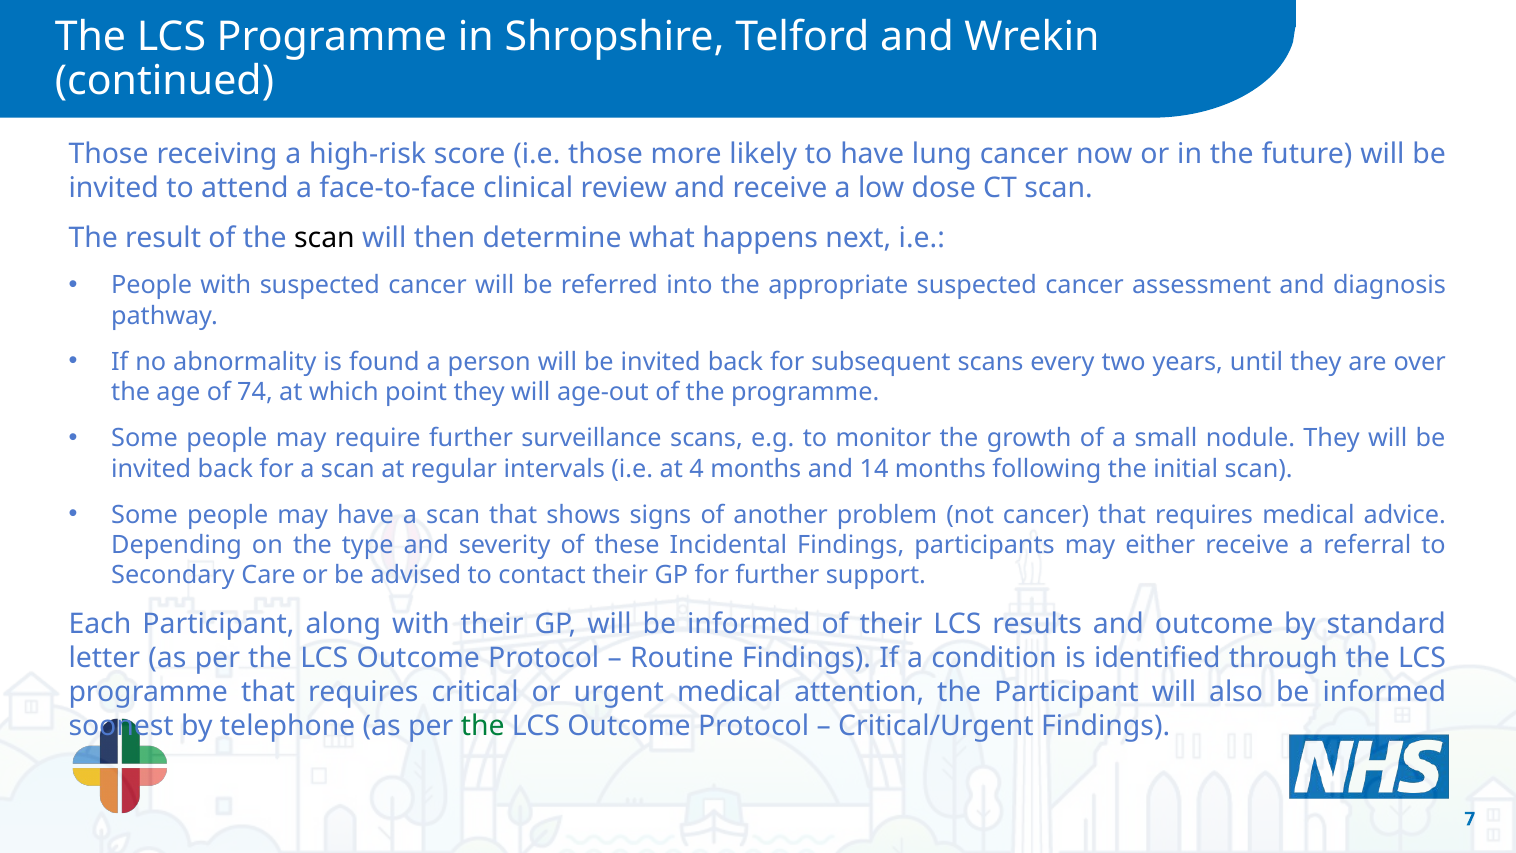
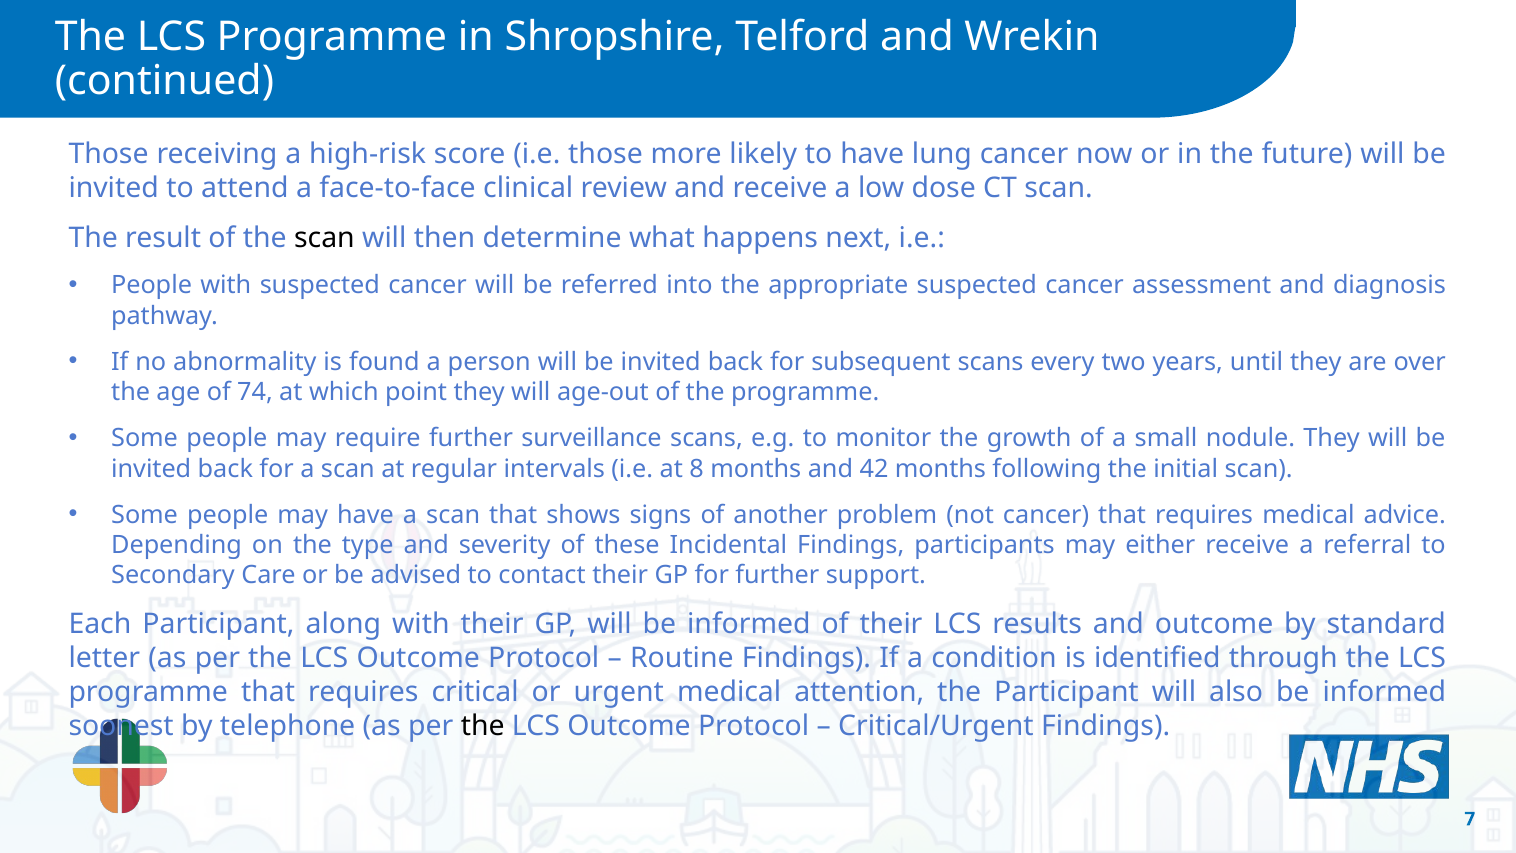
4: 4 -> 8 (697, 469)
14: 14 -> 42 (874, 469)
the colour: green -> black (483, 726)
